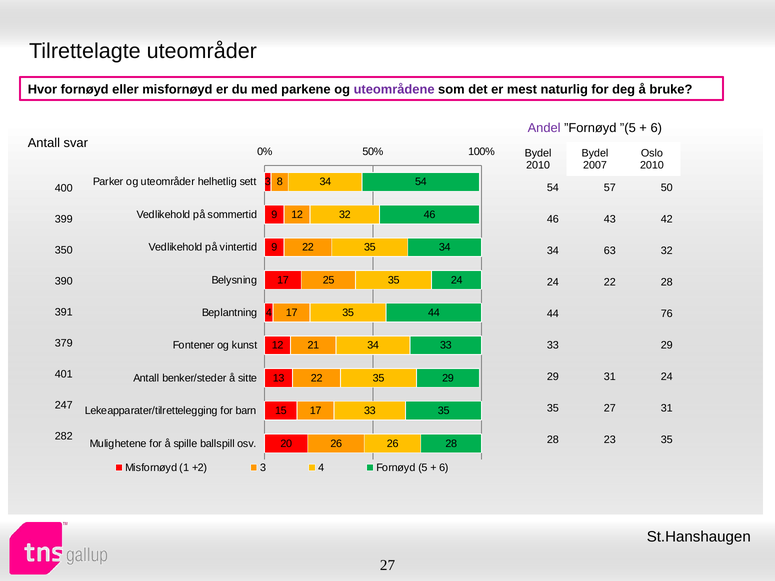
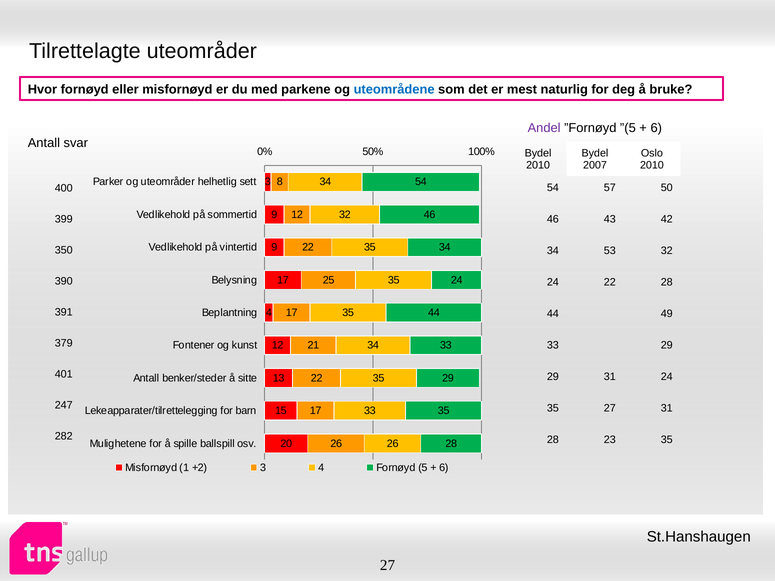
uteområdene colour: purple -> blue (394, 89)
63: 63 -> 53 (610, 251)
76: 76 -> 49 (667, 314)
